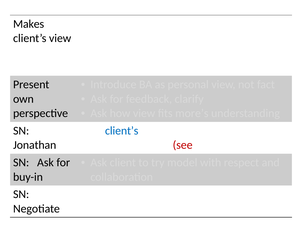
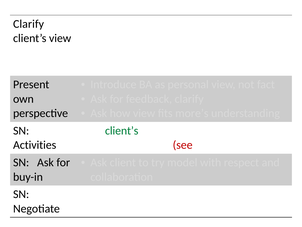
Makes: Makes -> Clarify (29, 24)
client’s colour: blue -> green (122, 130)
Jonathan: Jonathan -> Activities (35, 145)
